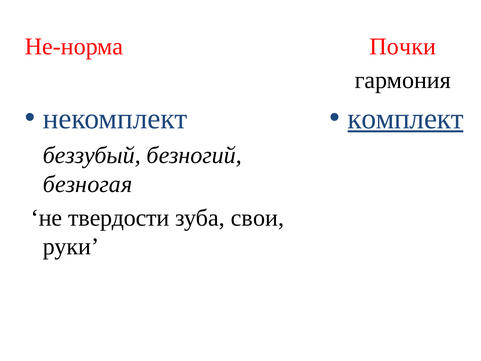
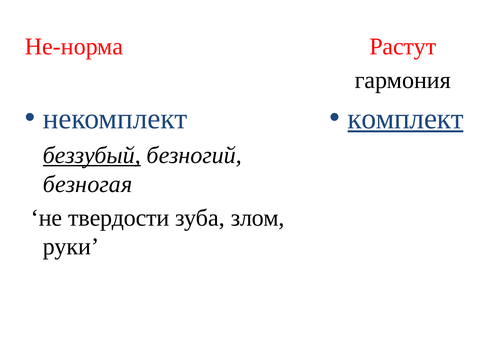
Почки: Почки -> Растут (403, 47)
беззубый underline: none -> present (92, 155)
свои: свои -> злом (258, 218)
